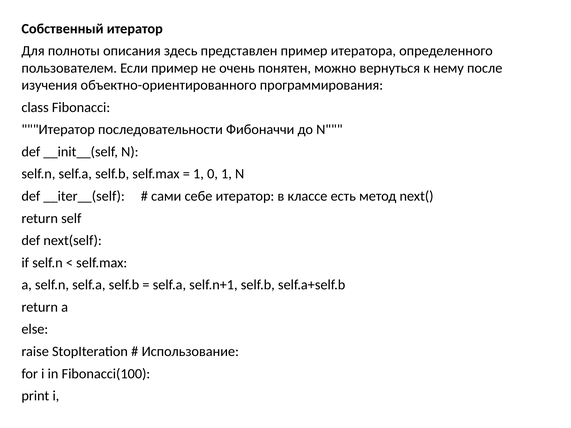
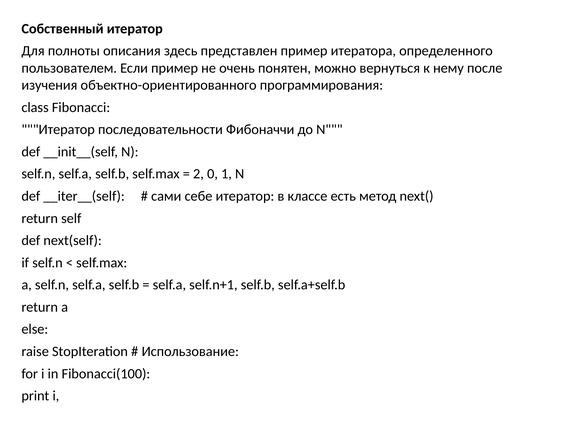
1: 1 -> 2 (198, 174)
